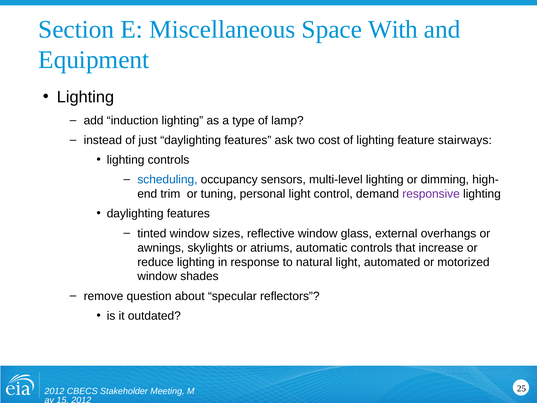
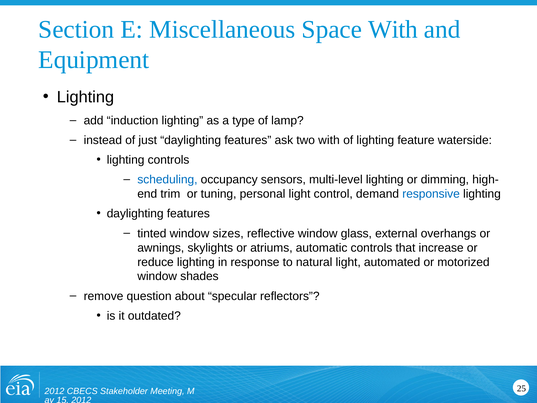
two cost: cost -> with (329, 140)
stairways: stairways -> waterside (465, 140)
responsive colour: purple -> blue (431, 194)
